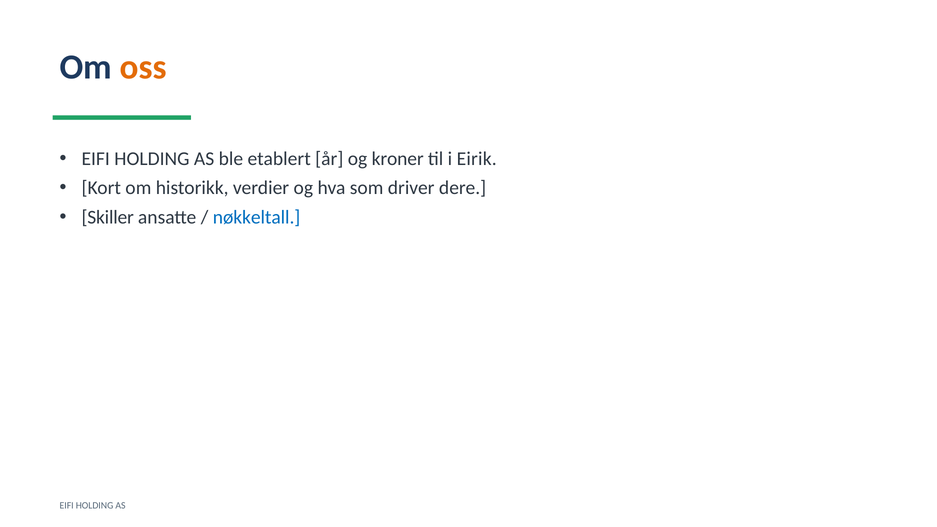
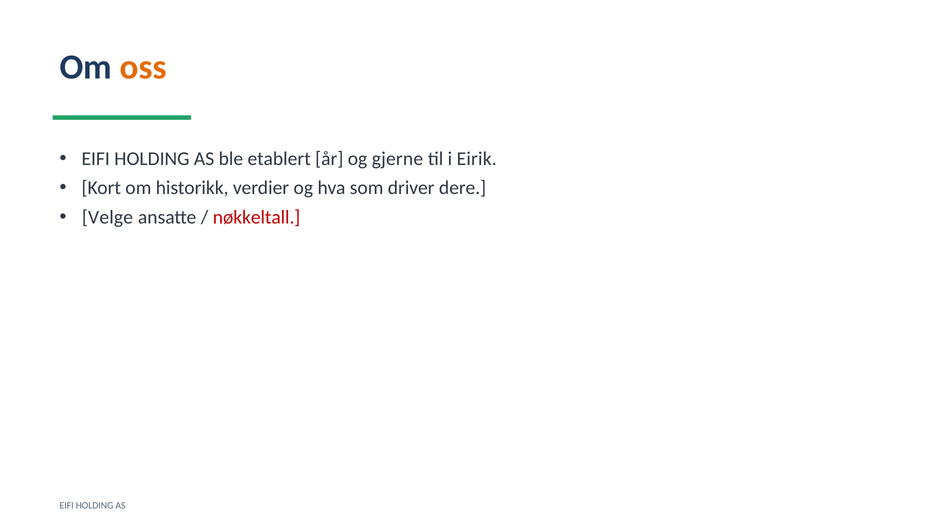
kroner: kroner -> gjerne (398, 159)
Skiller: Skiller -> Velge (107, 217)
nøkkeltall colour: blue -> red (257, 217)
